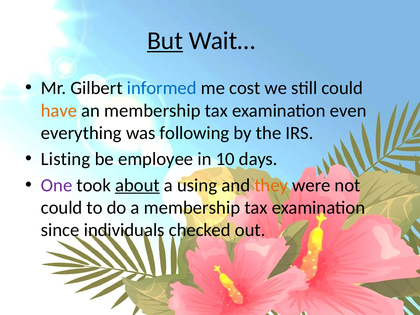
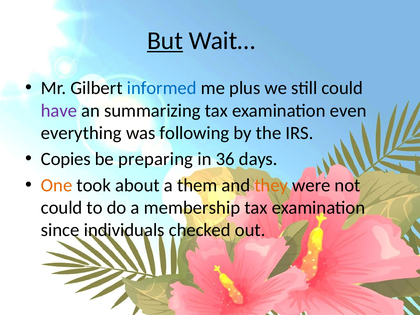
cost: cost -> plus (245, 88)
have colour: orange -> purple (59, 111)
an membership: membership -> summarizing (152, 111)
Listing: Listing -> Copies (66, 159)
employee: employee -> preparing (156, 159)
10: 10 -> 36 (225, 159)
One colour: purple -> orange (57, 185)
about underline: present -> none (137, 185)
using: using -> them (197, 185)
